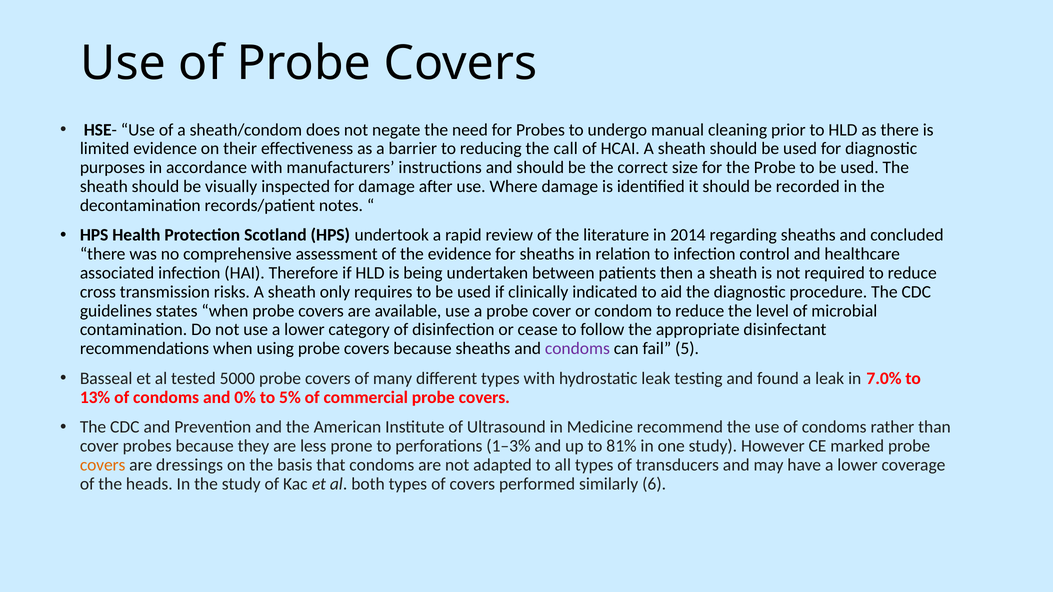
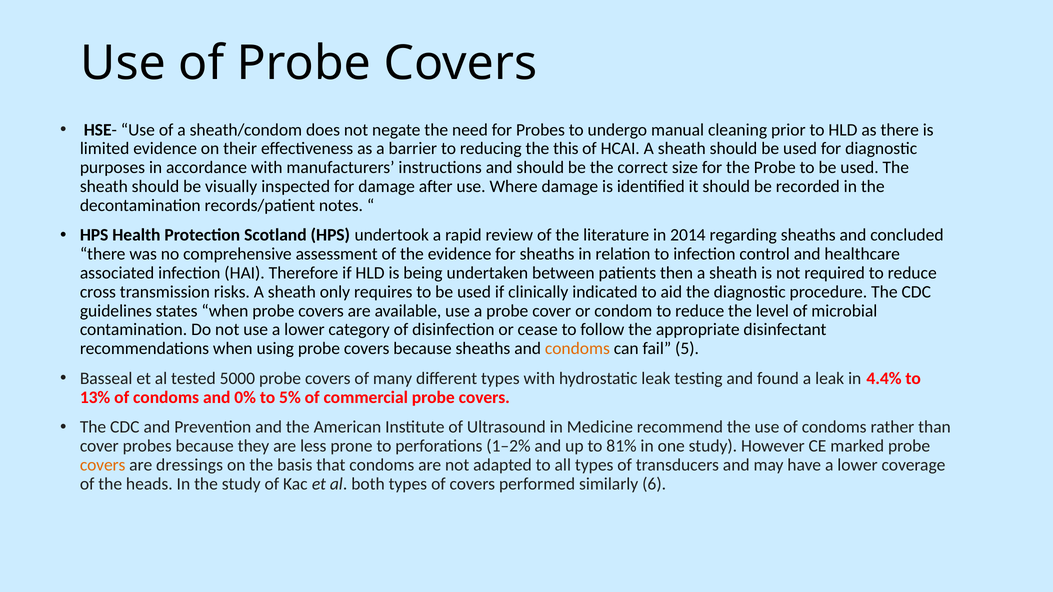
call: call -> this (566, 149)
condoms colour: purple -> orange (577, 349)
7.0%: 7.0% -> 4.4% (884, 379)
1–3%: 1–3% -> 1–2% (508, 446)
